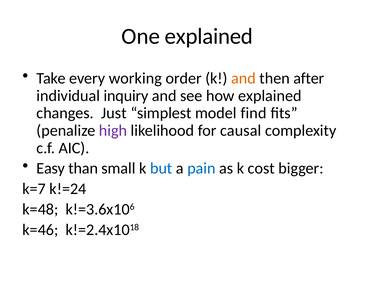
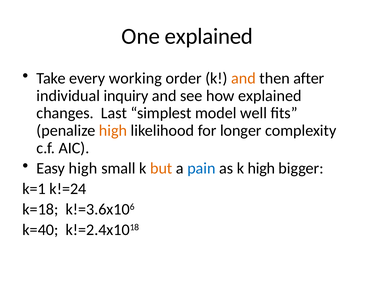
Just: Just -> Last (114, 113)
find: find -> well (254, 113)
high colour: purple -> orange (113, 130)
causal: causal -> longer (241, 130)
Easy than: than -> high (83, 168)
but colour: blue -> orange (161, 168)
k cost: cost -> high (261, 168)
k=7: k=7 -> k=1 (34, 189)
k=48: k=48 -> k=18 (40, 209)
k=46: k=46 -> k=40 (40, 229)
